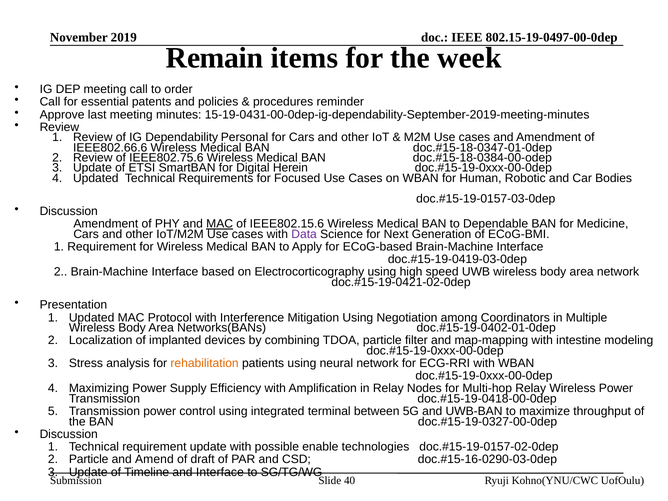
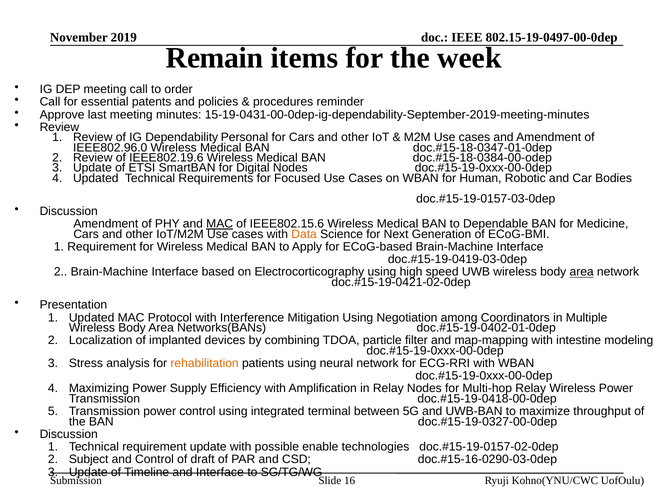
IEEE802.66.6: IEEE802.66.6 -> IEEE802.96.0 (110, 148)
IEEE802.75.6: IEEE802.75.6 -> IEEE802.19.6 (166, 158)
Digital Herein: Herein -> Nodes (290, 168)
Data colour: purple -> orange (304, 234)
area underline: none -> present (582, 272)
2 Particle: Particle -> Subject (89, 459)
and Amend: Amend -> Control (154, 459)
40: 40 -> 16 (350, 480)
